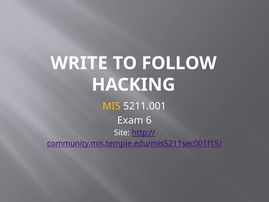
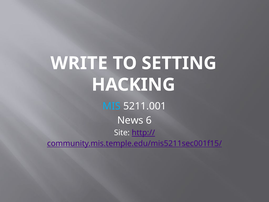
FOLLOW: FOLLOW -> SETTING (179, 63)
MIS colour: yellow -> light blue (112, 106)
Exam: Exam -> News (130, 120)
